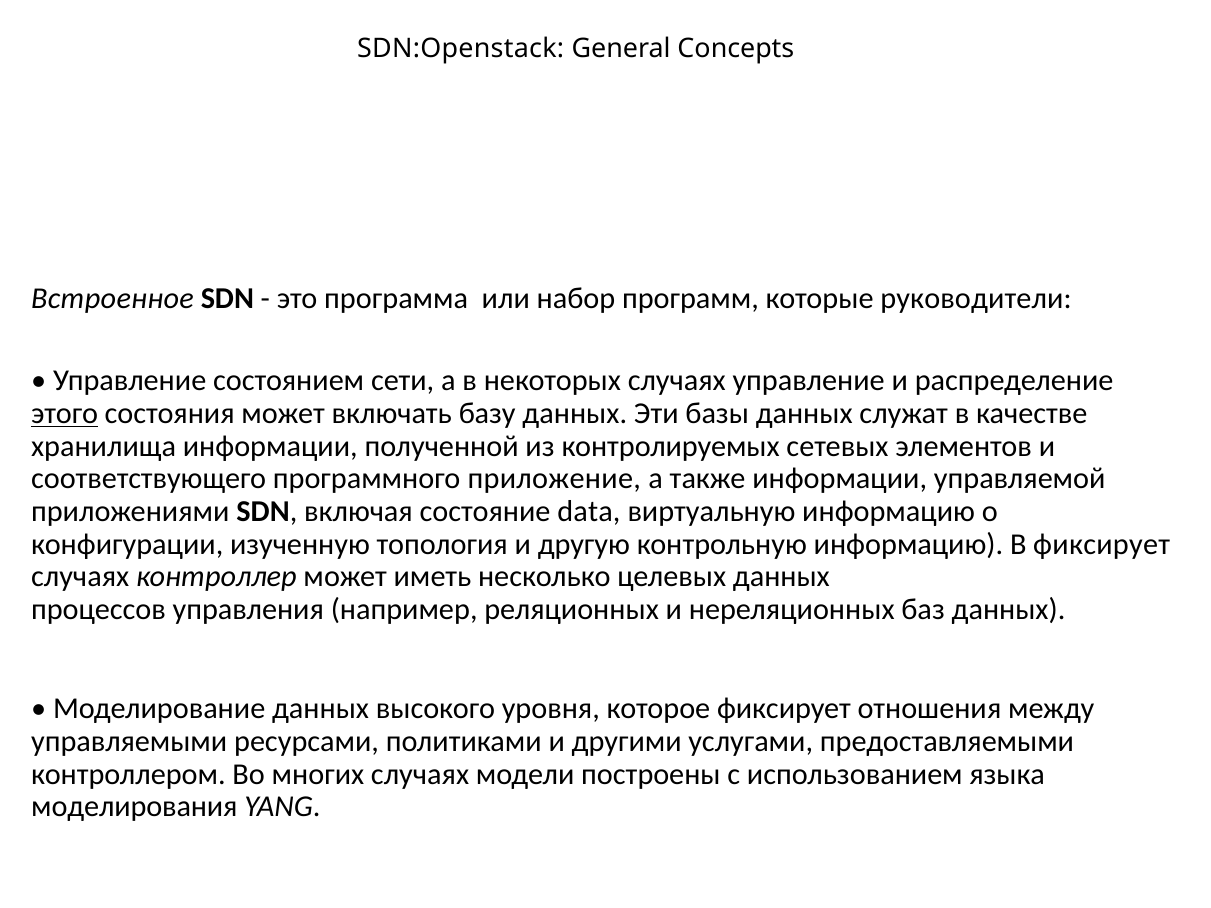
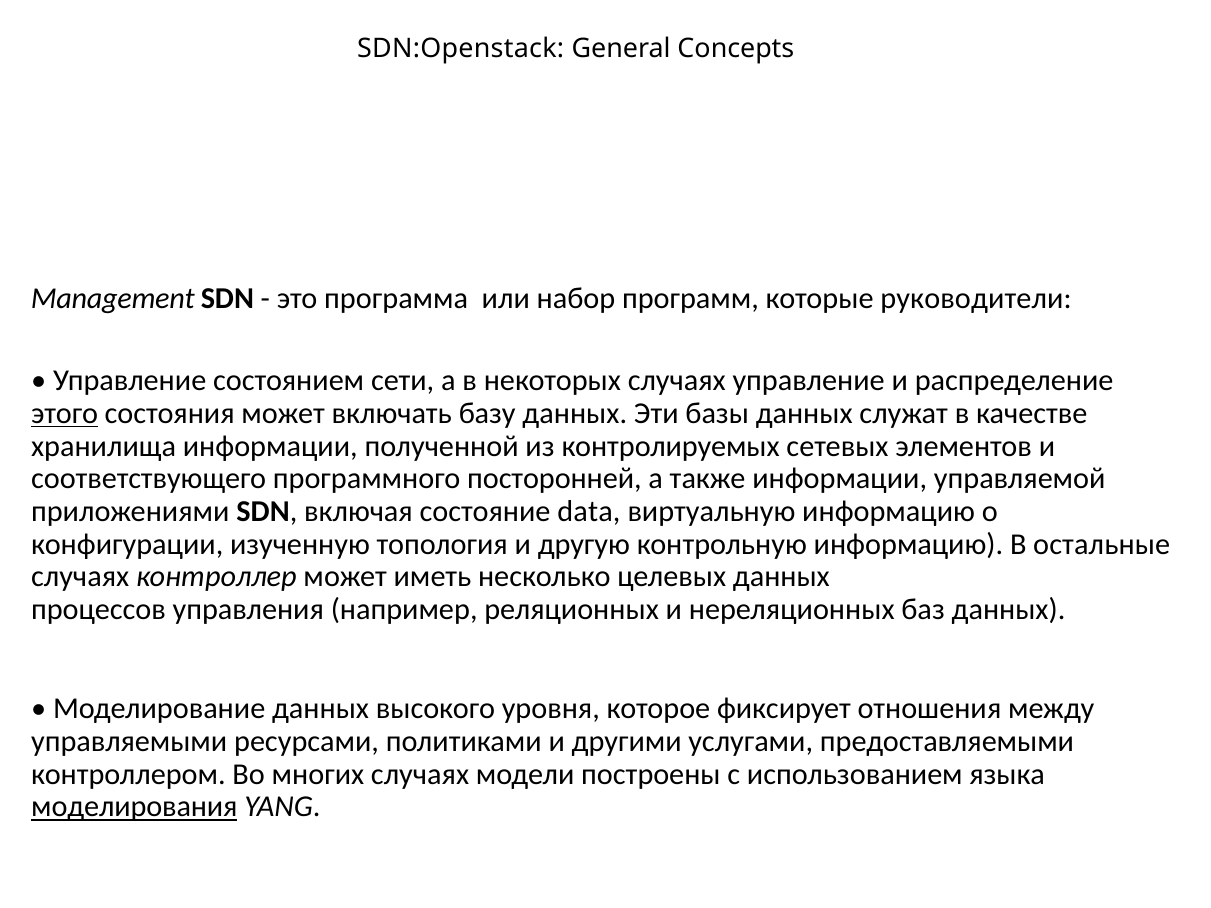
Встроенное: Встроенное -> Management (113, 299)
приложение: приложение -> посторонней (554, 479)
В фиксирует: фиксирует -> остальные (1102, 544)
моделирования underline: none -> present (134, 807)
